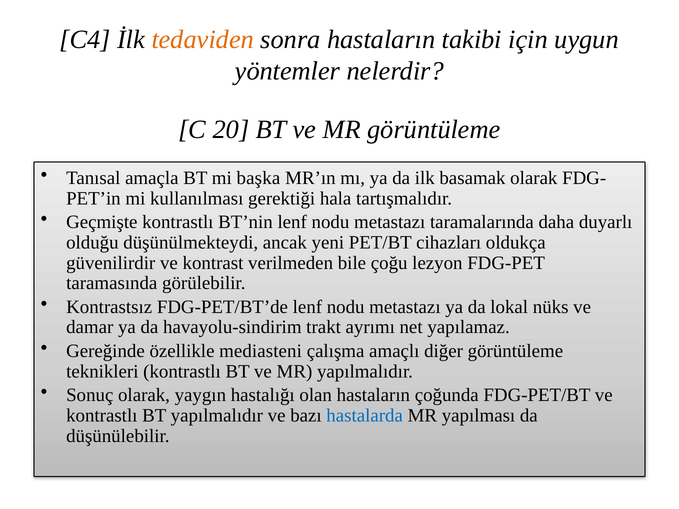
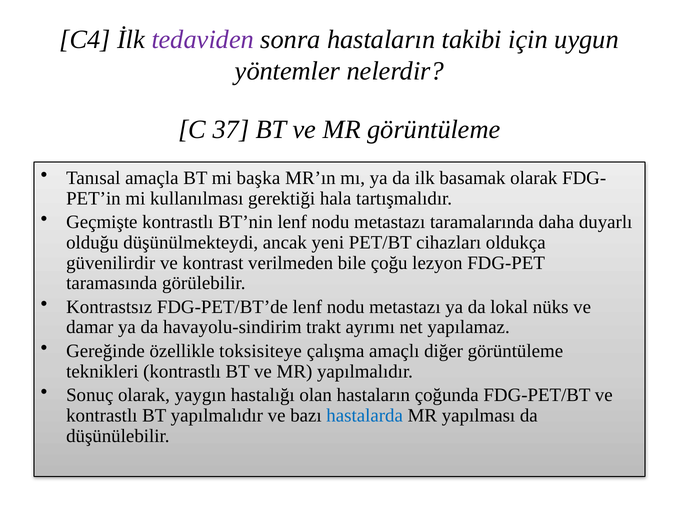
tedaviden colour: orange -> purple (203, 39)
20: 20 -> 37 (231, 130)
mediasteni: mediasteni -> toksisiteye (260, 351)
